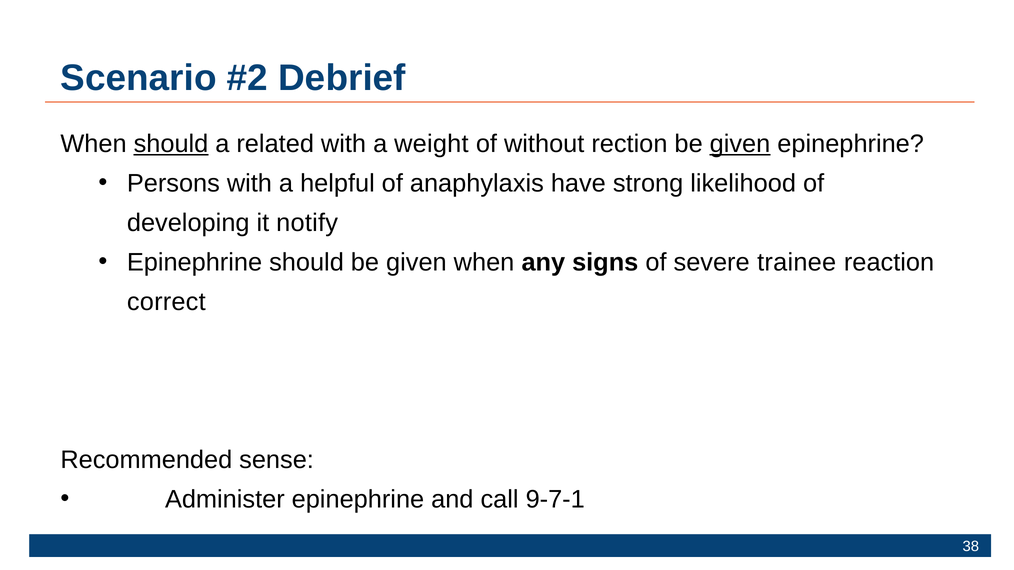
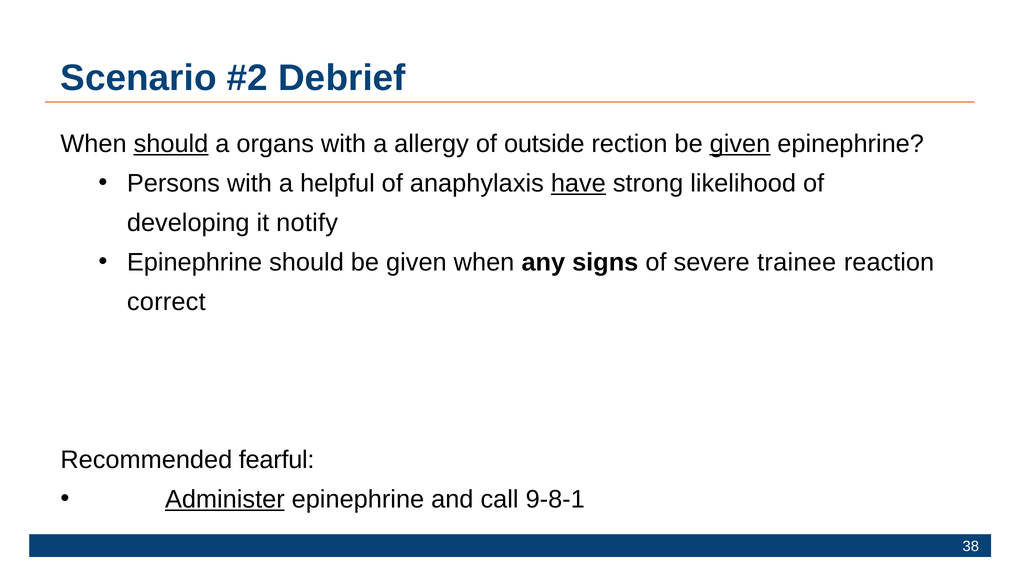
related: related -> organs (275, 144)
weight: weight -> allergy (432, 144)
without: without -> outside (544, 144)
have underline: none -> present (578, 183)
sense: sense -> fearful (277, 460)
Administer underline: none -> present (225, 500)
9-7-1: 9-7-1 -> 9-8-1 (555, 500)
